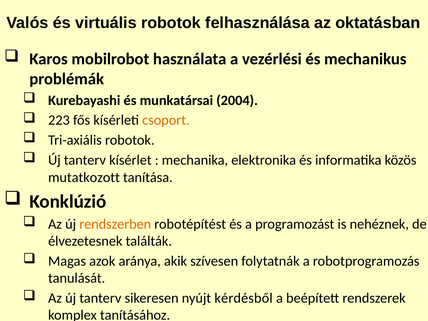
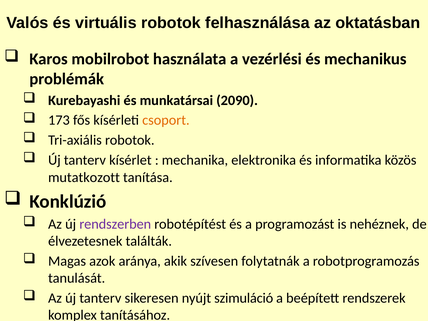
2004: 2004 -> 2090 (237, 100)
223: 223 -> 173 (59, 120)
rendszerben colour: orange -> purple (115, 224)
kérdésből: kérdésből -> szimuláció (244, 298)
